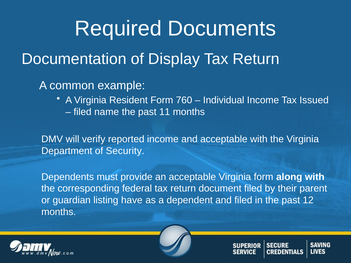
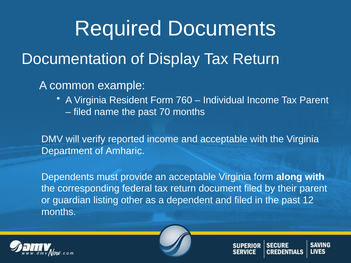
Tax Issued: Issued -> Parent (314, 100)
11: 11 -> 70 (165, 112)
Security: Security -> Amharic (125, 151)
have: have -> other (132, 200)
